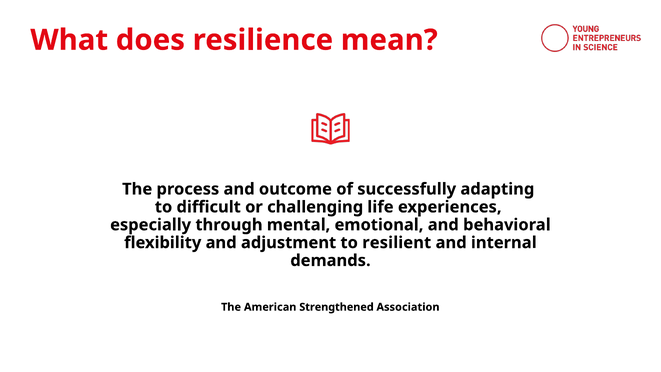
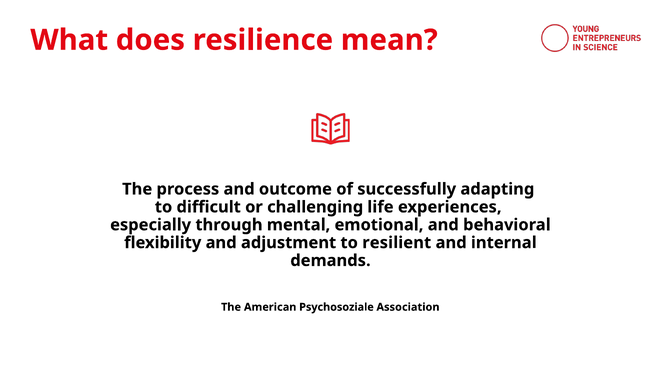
Strengthened: Strengthened -> Psychosoziale (336, 307)
